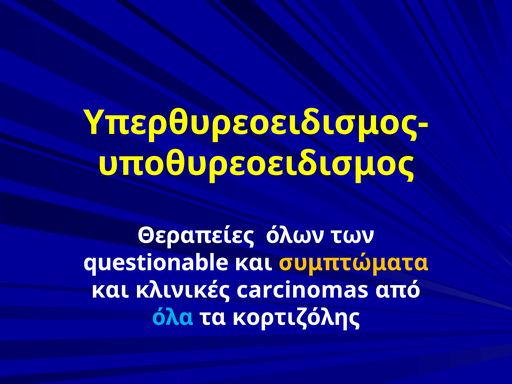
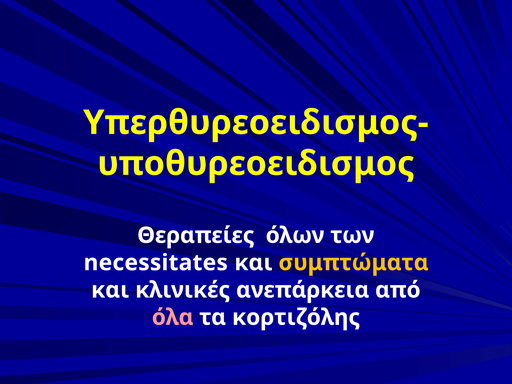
questionable: questionable -> necessitates (156, 263)
carcinomas: carcinomas -> ανεπάρκεια (303, 290)
όλα colour: light blue -> pink (173, 317)
